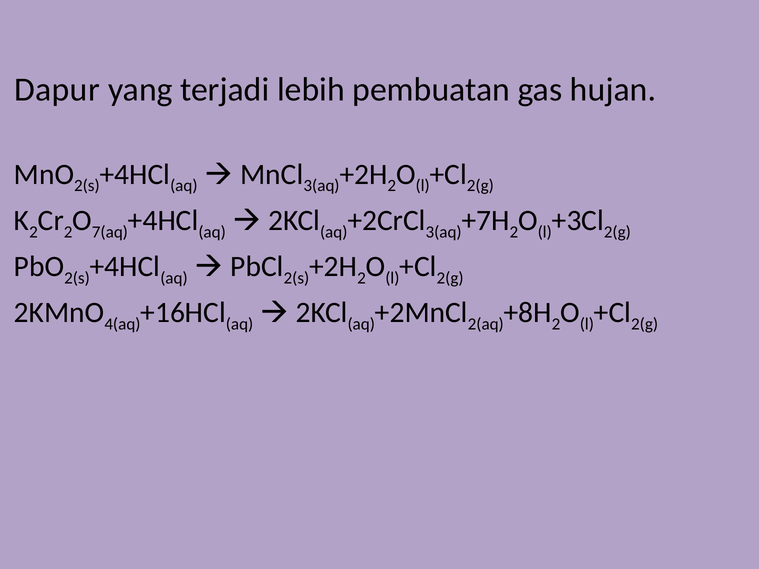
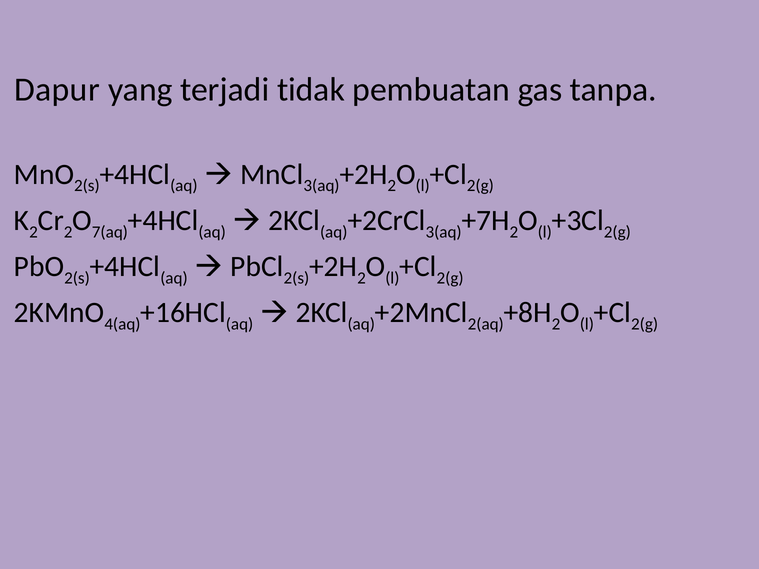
lebih: lebih -> tidak (311, 90)
hujan: hujan -> tanpa (613, 90)
